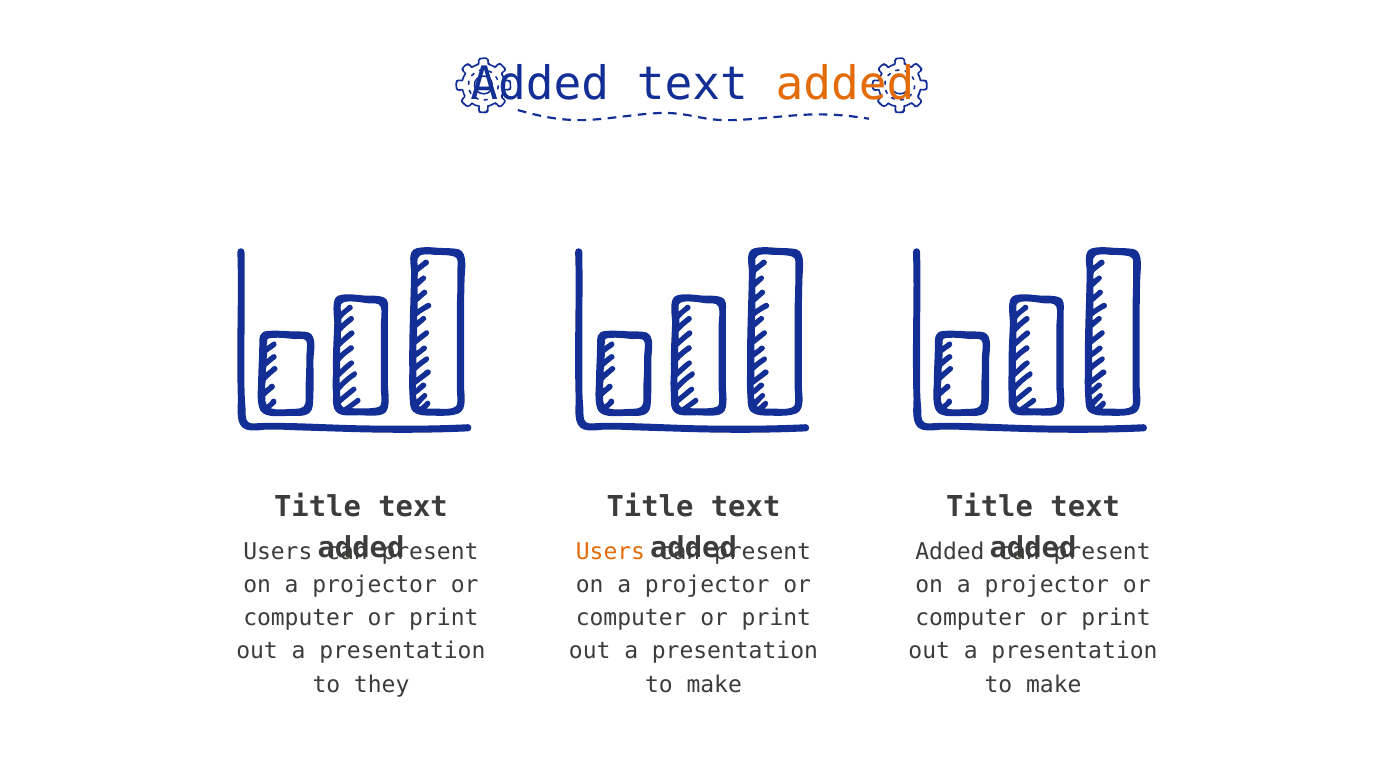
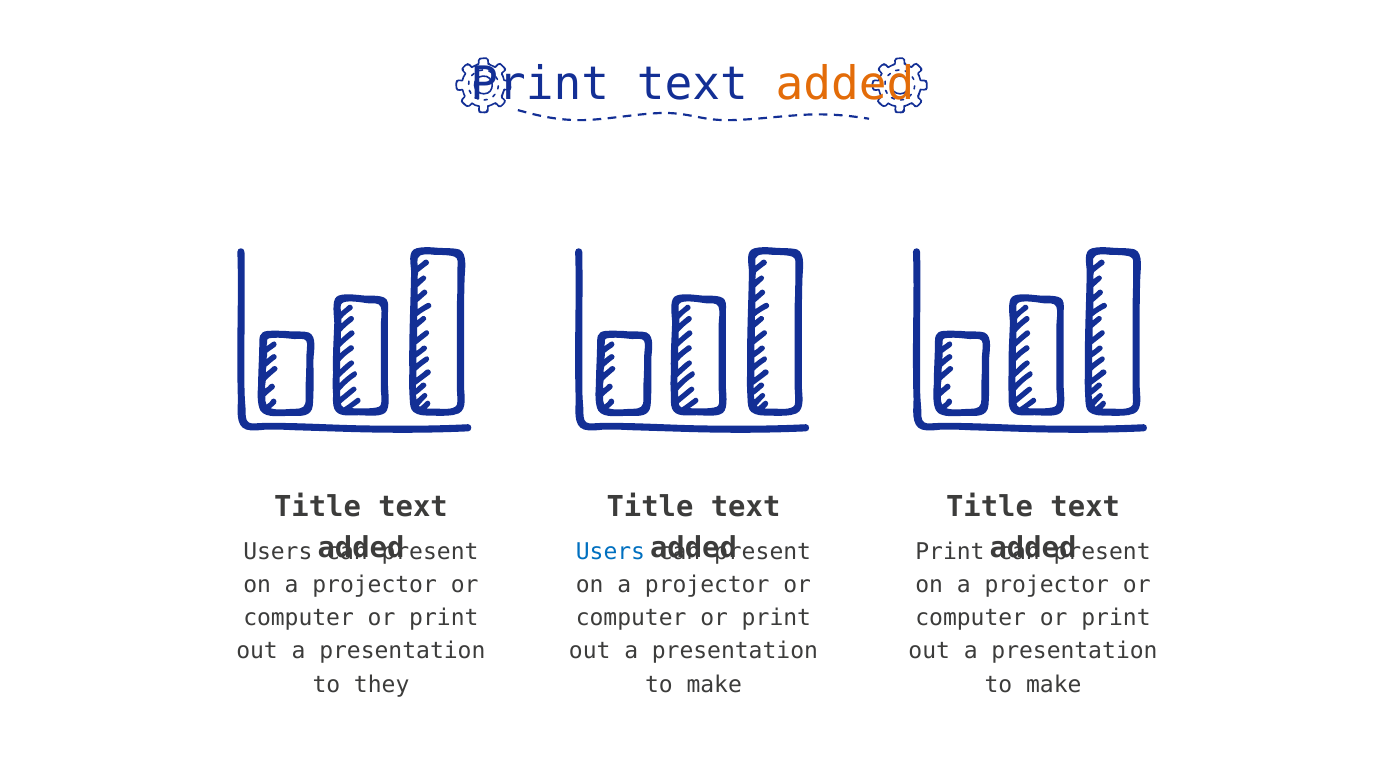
Added: Added -> Print (540, 85)
Users colour: orange -> blue (610, 552)
Added: Added -> Print (950, 552)
